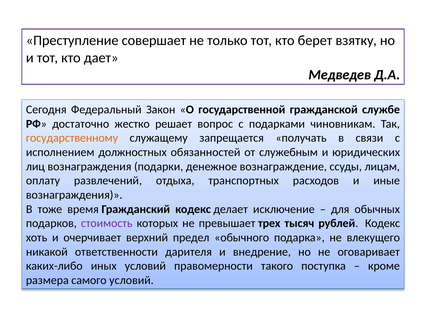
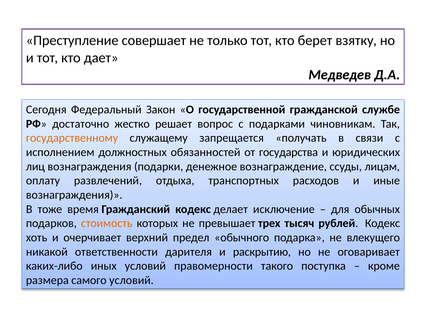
служебным: служебным -> государства (289, 152)
стоимость colour: purple -> orange (107, 223)
внедрение: внедрение -> раскрытию (262, 251)
